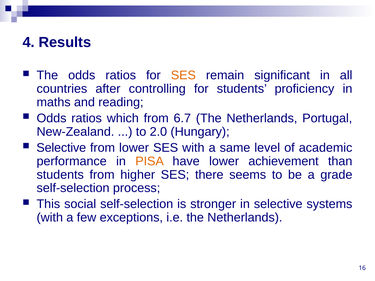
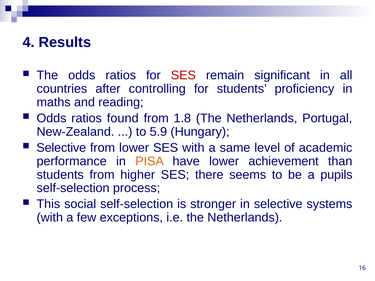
SES colour: orange -> red (183, 75)
which: which -> found (123, 118)
6.7: 6.7 -> 1.8 (182, 118)
2.0: 2.0 -> 5.9 (158, 132)
grade: grade -> pupils (336, 175)
